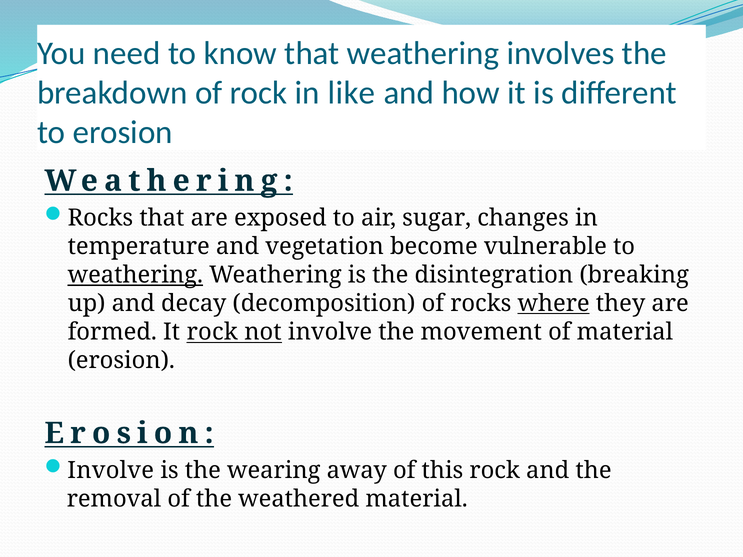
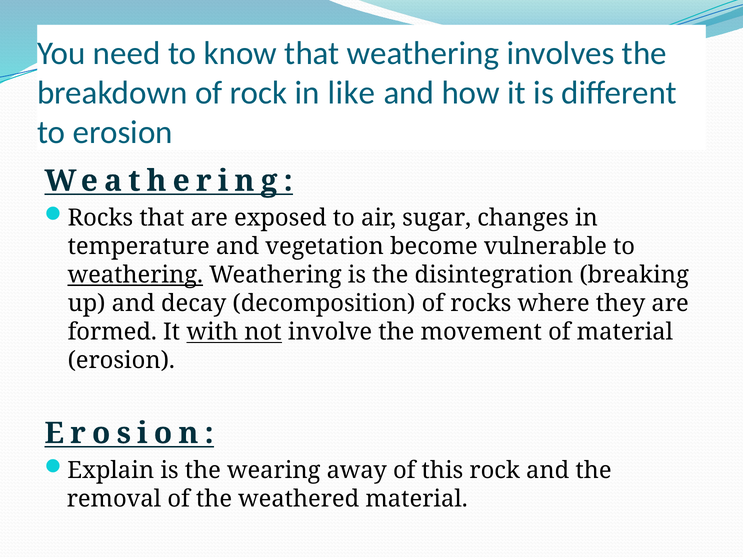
where underline: present -> none (554, 303)
It rock: rock -> with (212, 332)
Involve: Involve -> Explain (111, 471)
